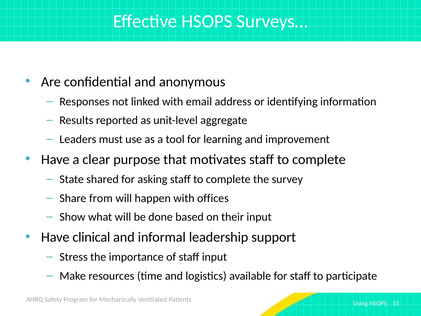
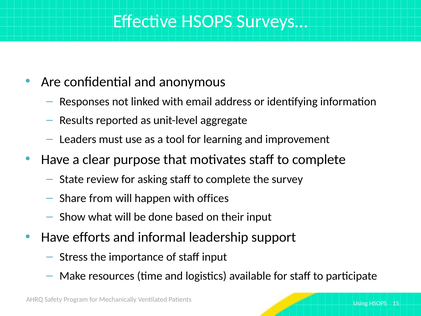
shared: shared -> review (103, 179)
clinical: clinical -> efforts (91, 237)
